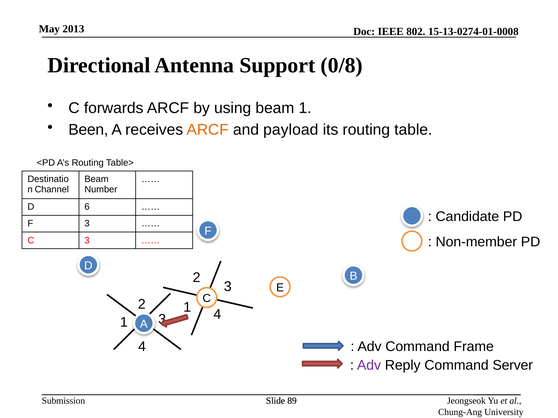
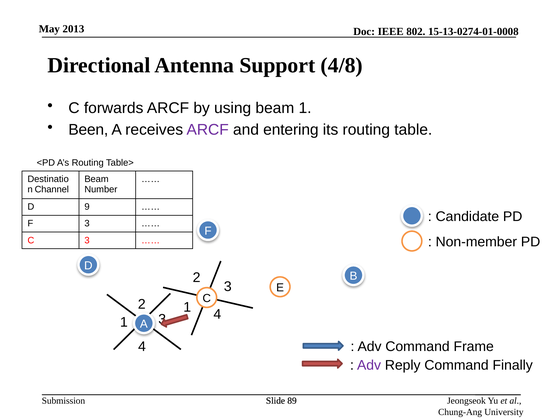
0/8: 0/8 -> 4/8 (342, 66)
ARCF colour: orange -> purple (208, 130)
payload: payload -> entering (291, 130)
6: 6 -> 9 (87, 207)
Server: Server -> Finally (513, 366)
